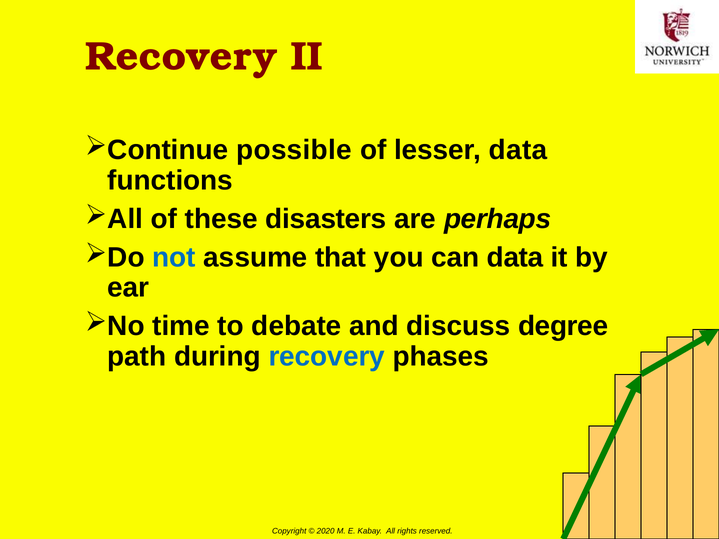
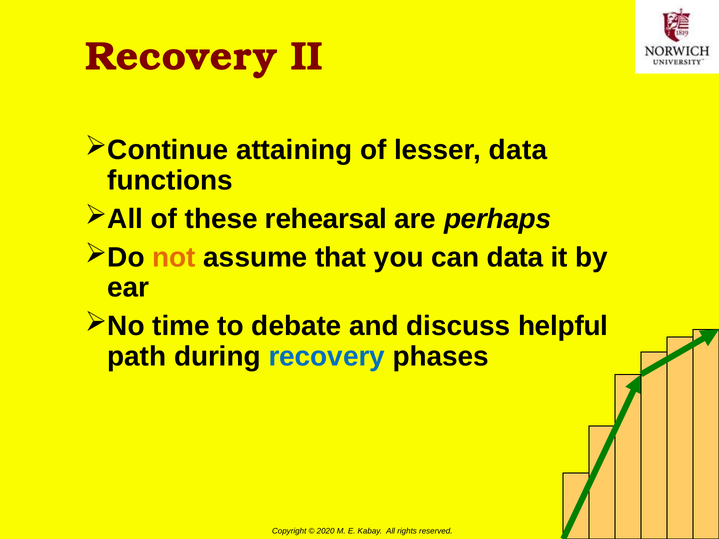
possible: possible -> attaining (294, 150)
disasters: disasters -> rehearsal (326, 219)
not colour: blue -> orange (174, 258)
degree: degree -> helpful (563, 326)
